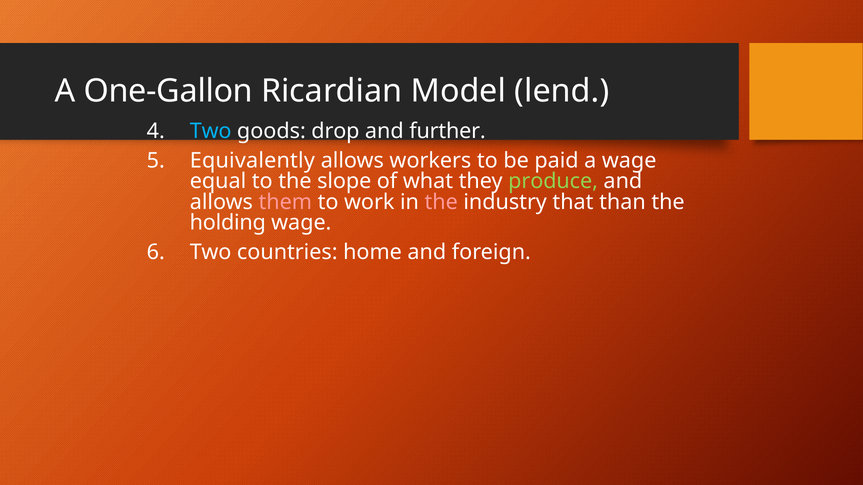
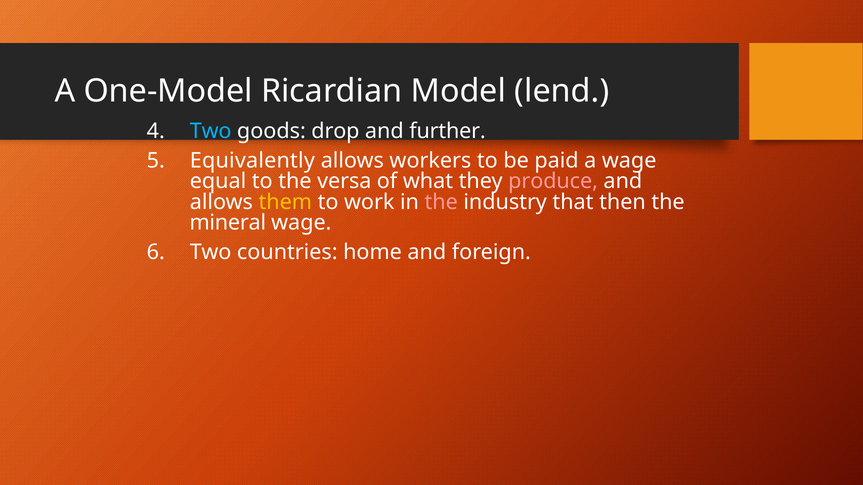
One-Gallon: One-Gallon -> One-Model (168, 91)
slope: slope -> versa (344, 181)
produce colour: light green -> pink (553, 181)
them colour: pink -> yellow (285, 202)
than: than -> then (622, 202)
holding: holding -> mineral (228, 223)
